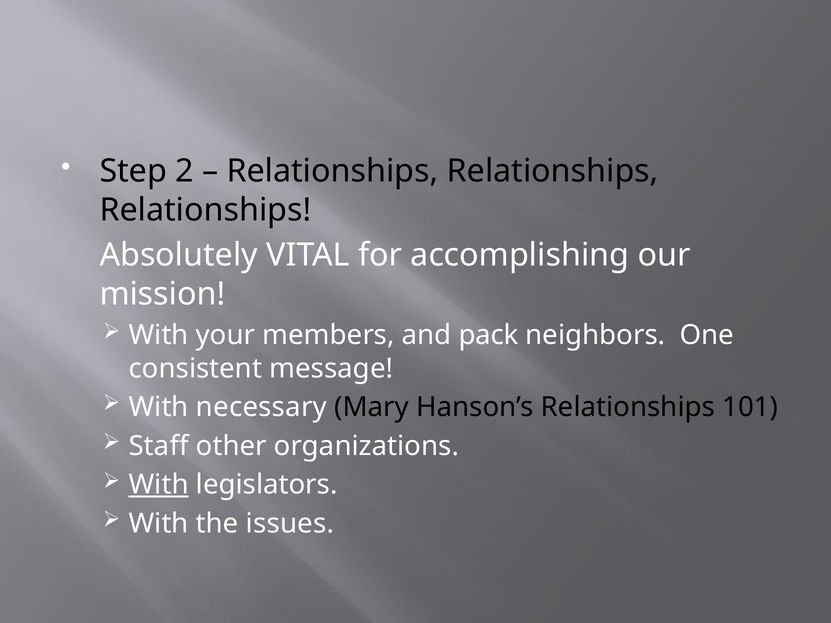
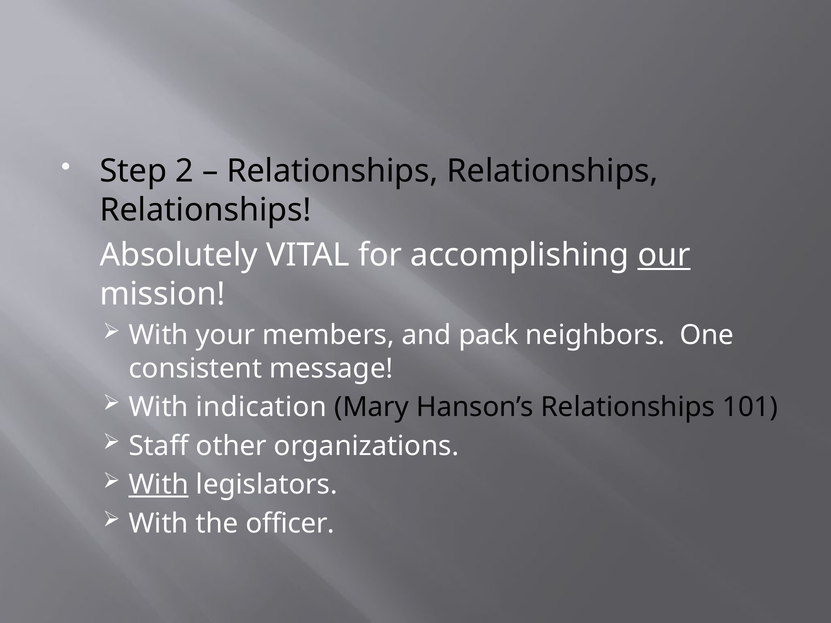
our underline: none -> present (664, 255)
necessary: necessary -> indication (261, 407)
issues: issues -> officer (290, 524)
